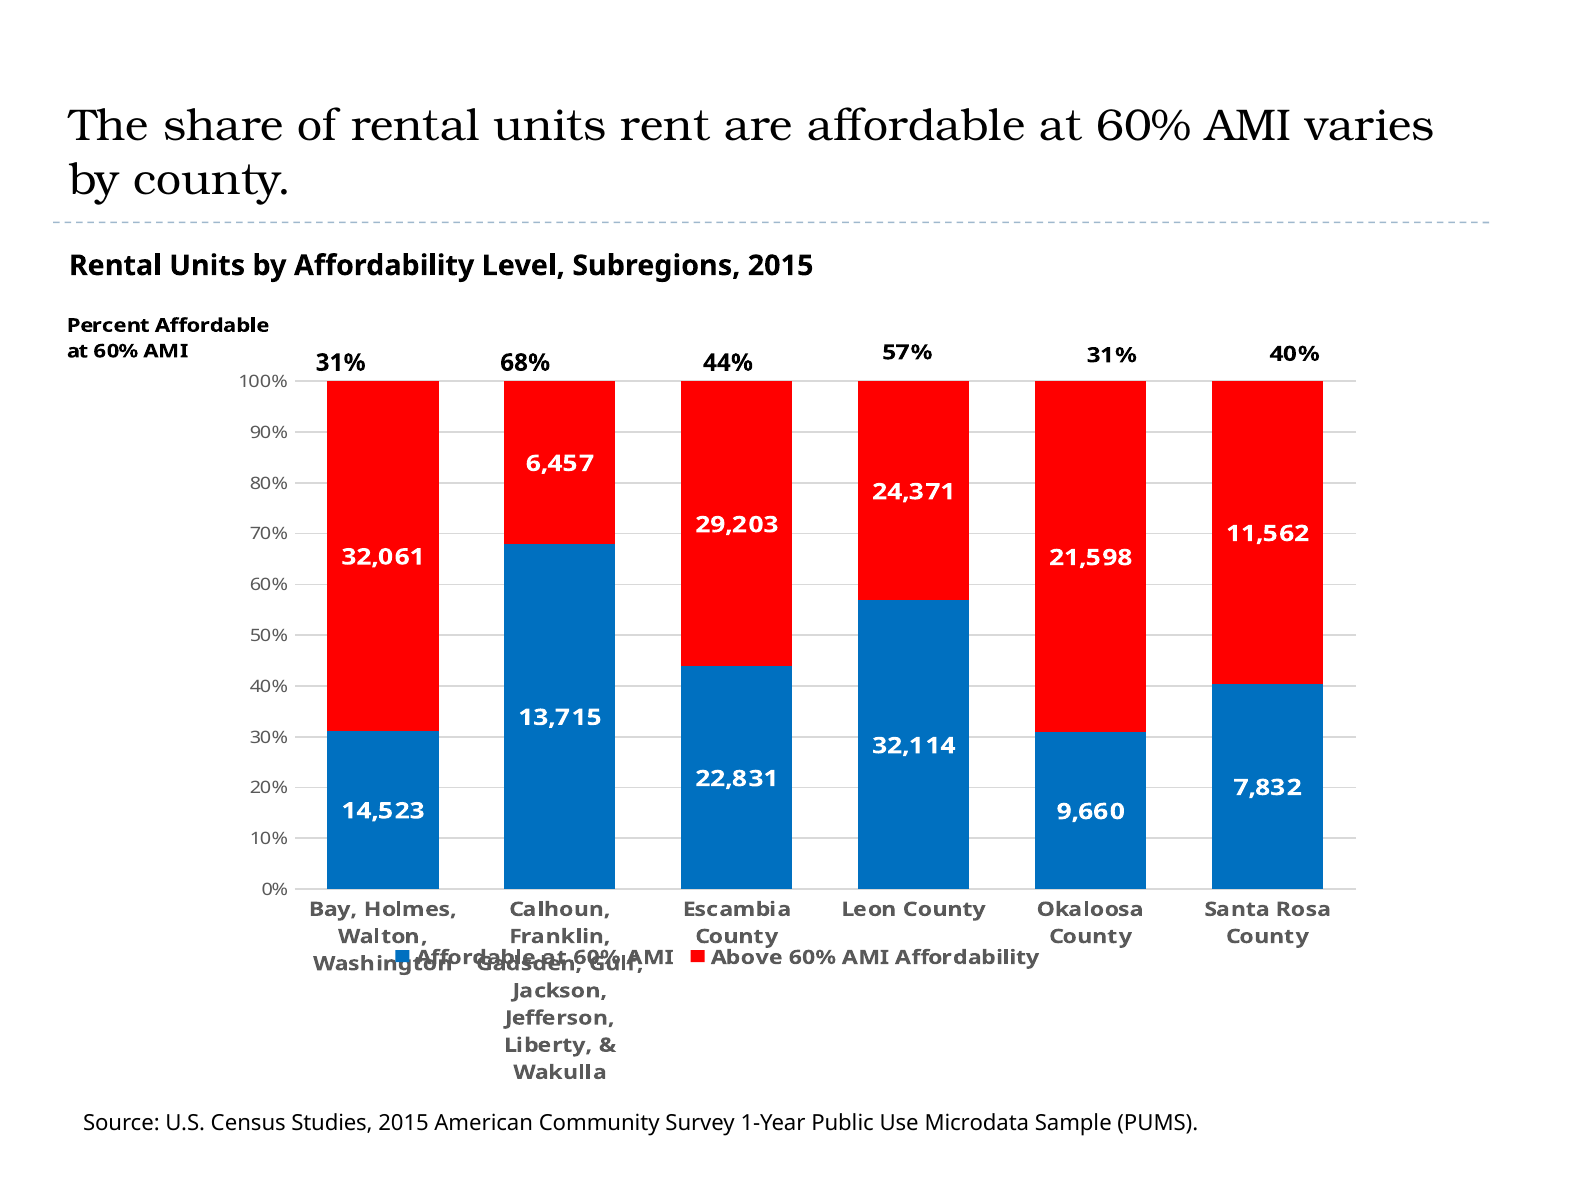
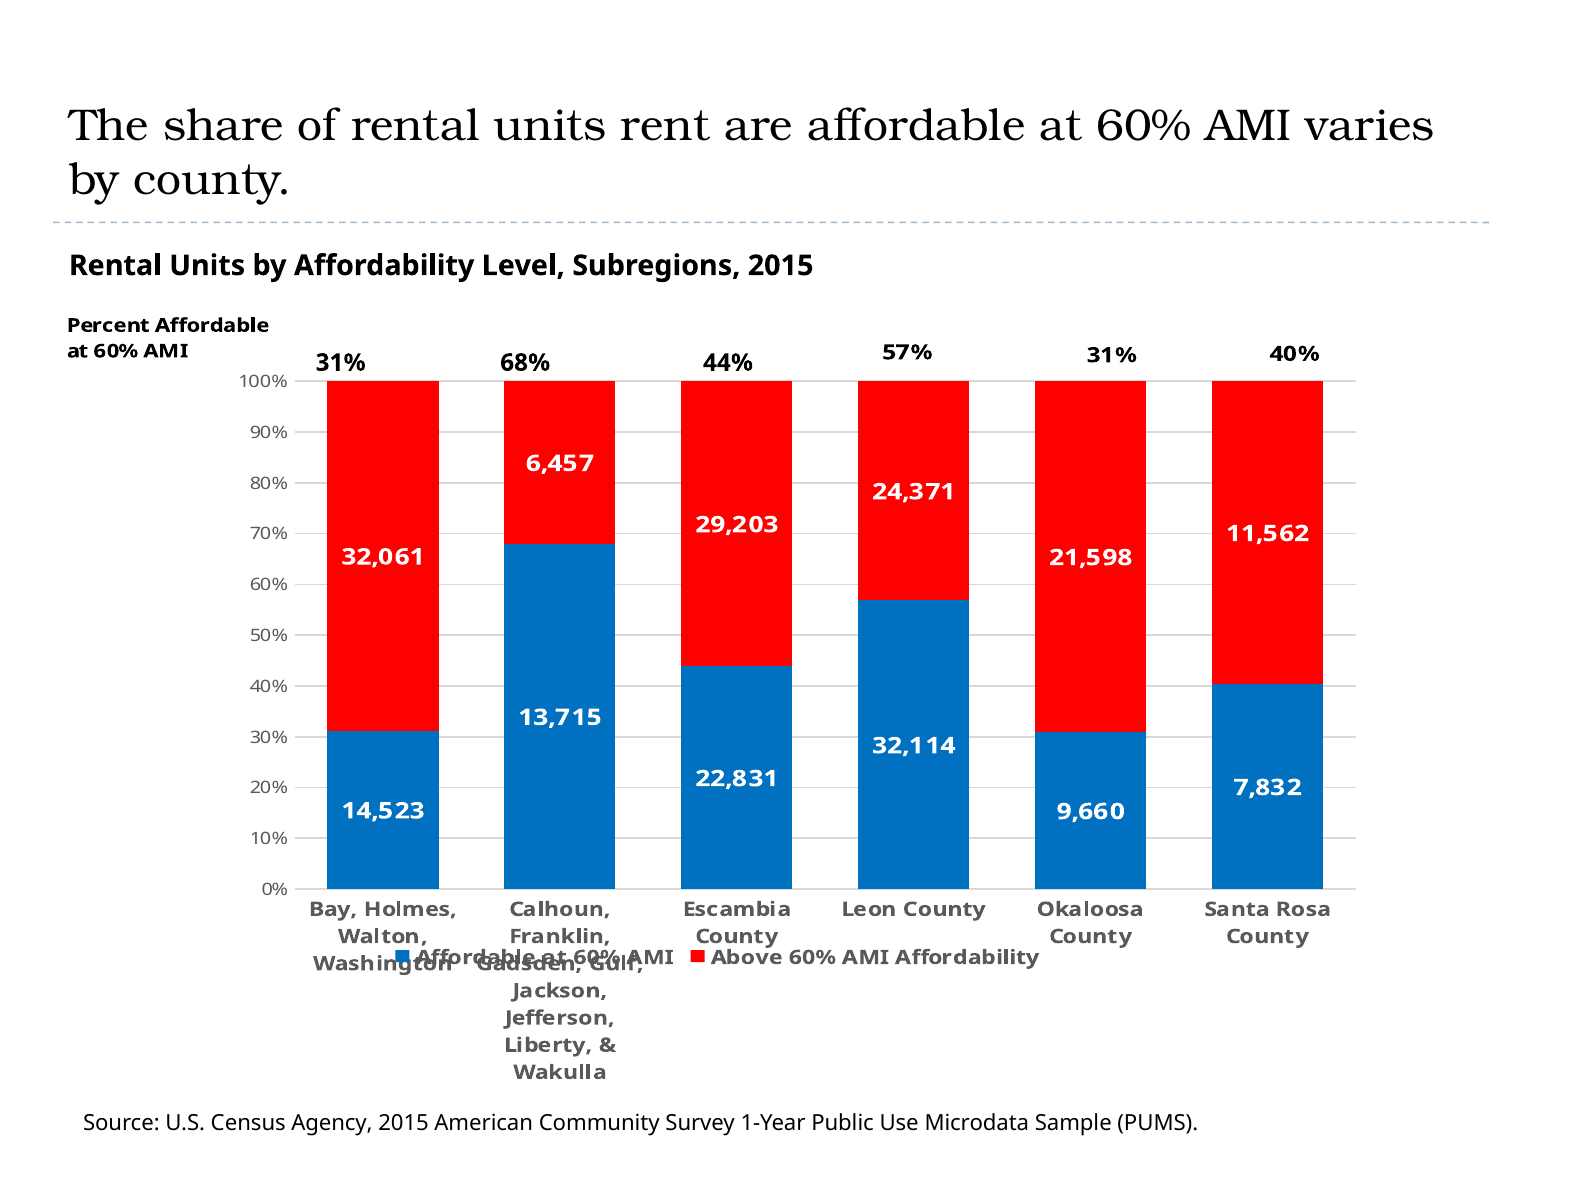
Studies: Studies -> Agency (332, 1123)
